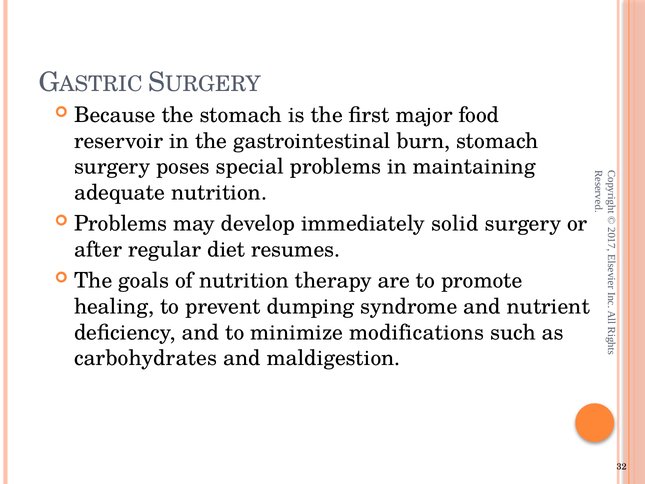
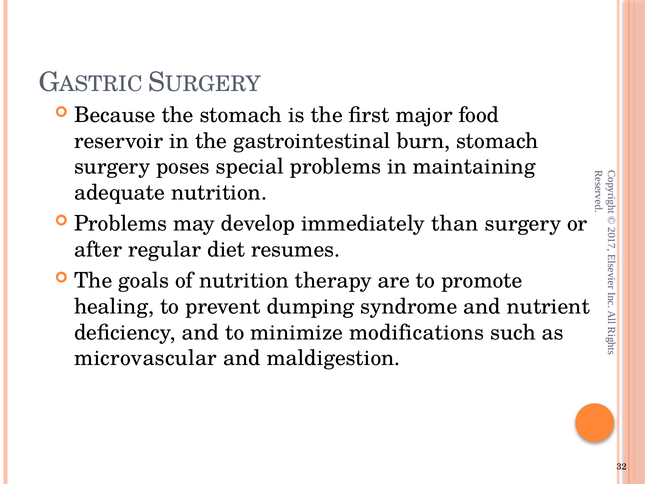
solid: solid -> than (455, 224)
carbohydrates: carbohydrates -> microvascular (146, 358)
